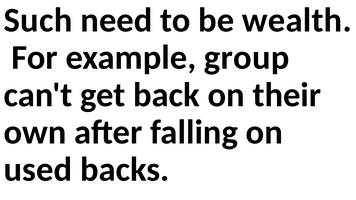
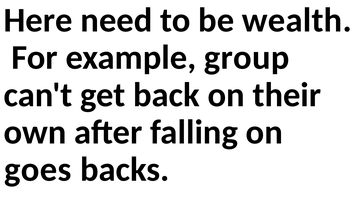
Such: Such -> Here (38, 20)
used: used -> goes (38, 170)
